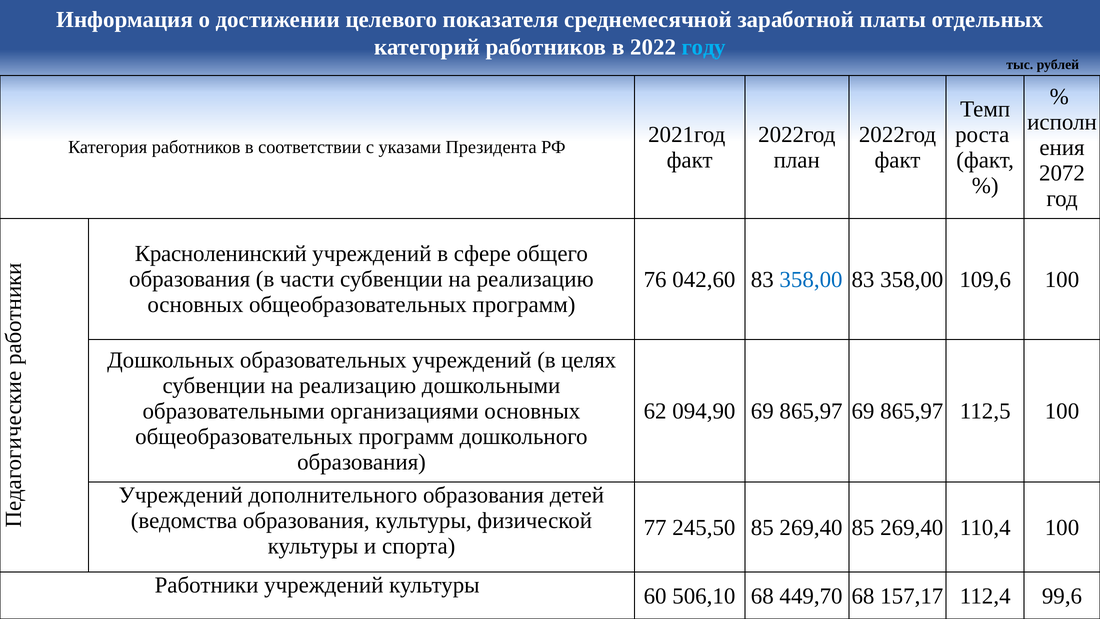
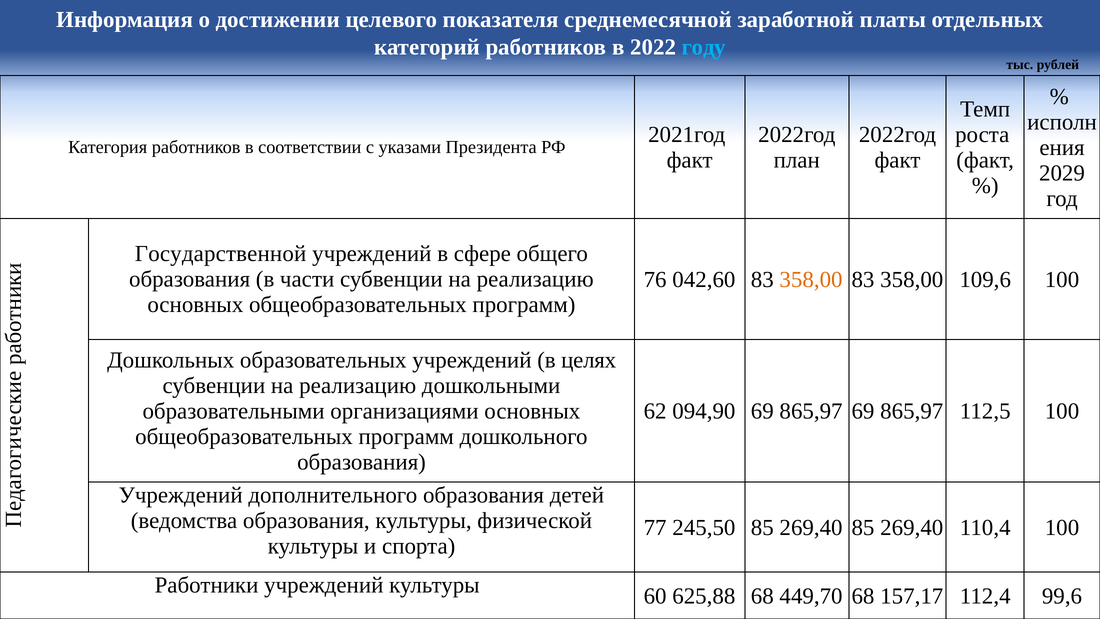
2072: 2072 -> 2029 (1062, 173)
Красноленинский: Красноленинский -> Государственной (221, 254)
358,00 colour: blue -> orange (811, 279)
506,10: 506,10 -> 625,88 (704, 596)
